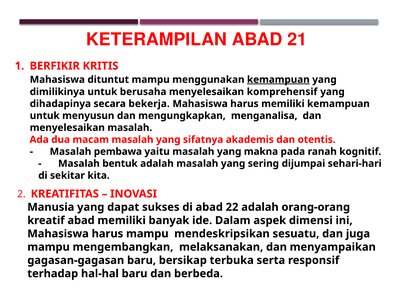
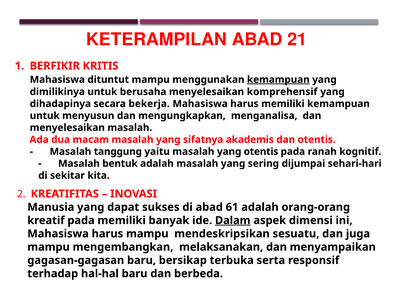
pembawa: pembawa -> tanggung (118, 151)
yang makna: makna -> otentis (261, 151)
22: 22 -> 61 (232, 207)
kreatif abad: abad -> pada (81, 220)
Dalam underline: none -> present (233, 220)
